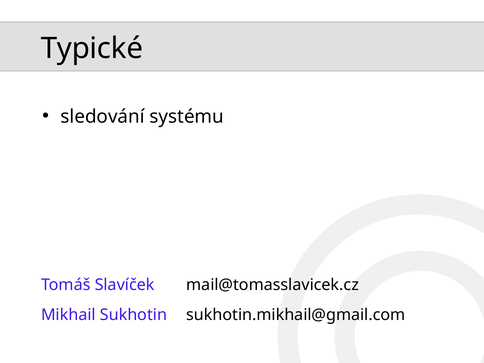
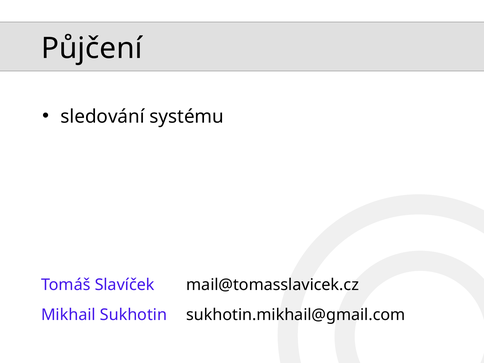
Typické: Typické -> Půjčení (92, 48)
